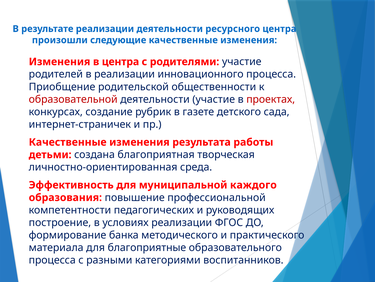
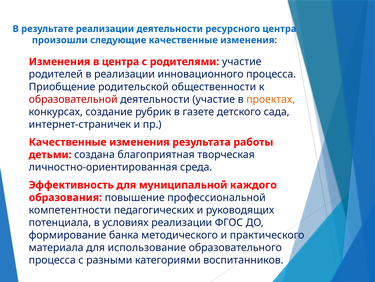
проектах colour: red -> orange (271, 99)
построение: построение -> потенциала (60, 222)
благоприятные: благоприятные -> использование (147, 247)
